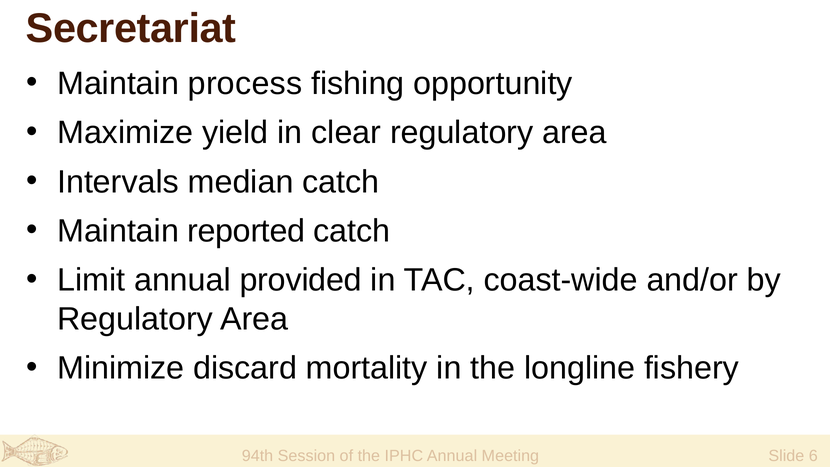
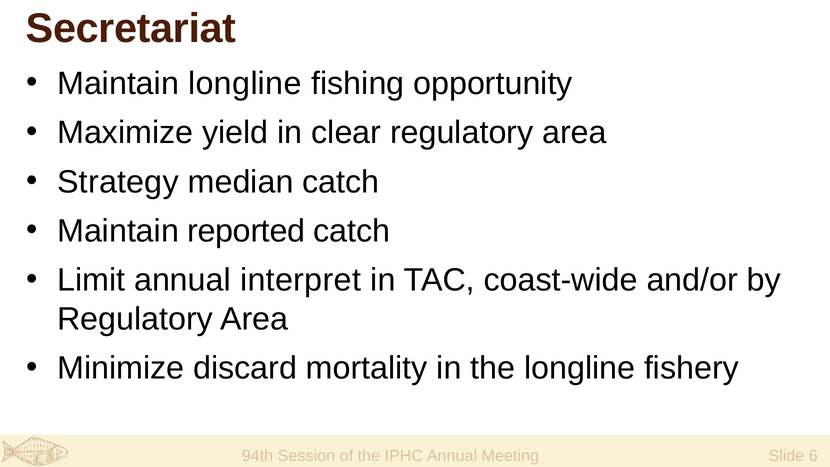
Maintain process: process -> longline (245, 84)
Intervals: Intervals -> Strategy (118, 182)
provided: provided -> interpret (300, 280)
